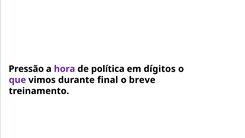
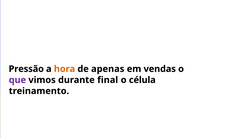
hora colour: purple -> orange (65, 69)
política: política -> apenas (108, 69)
dígitos: dígitos -> vendas (160, 69)
breve: breve -> célula (142, 80)
